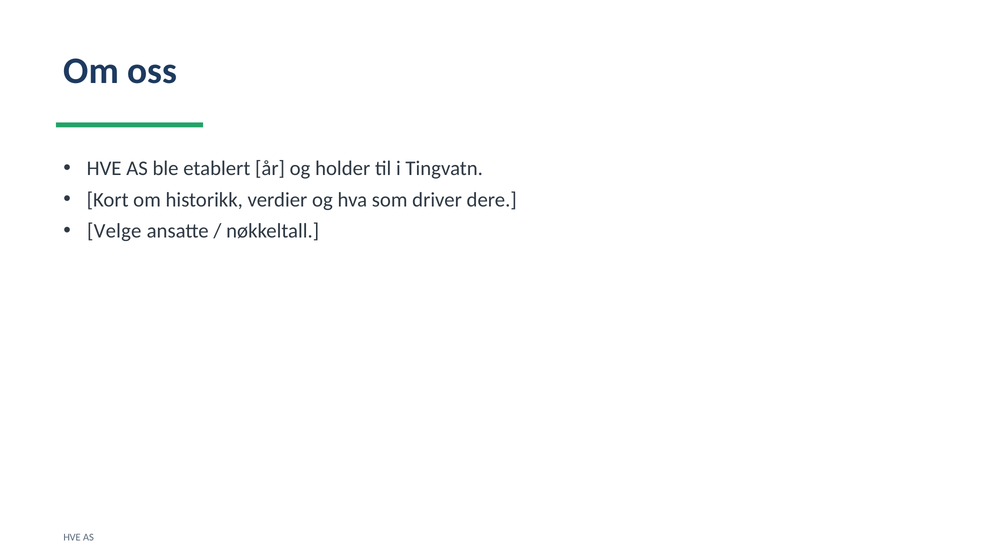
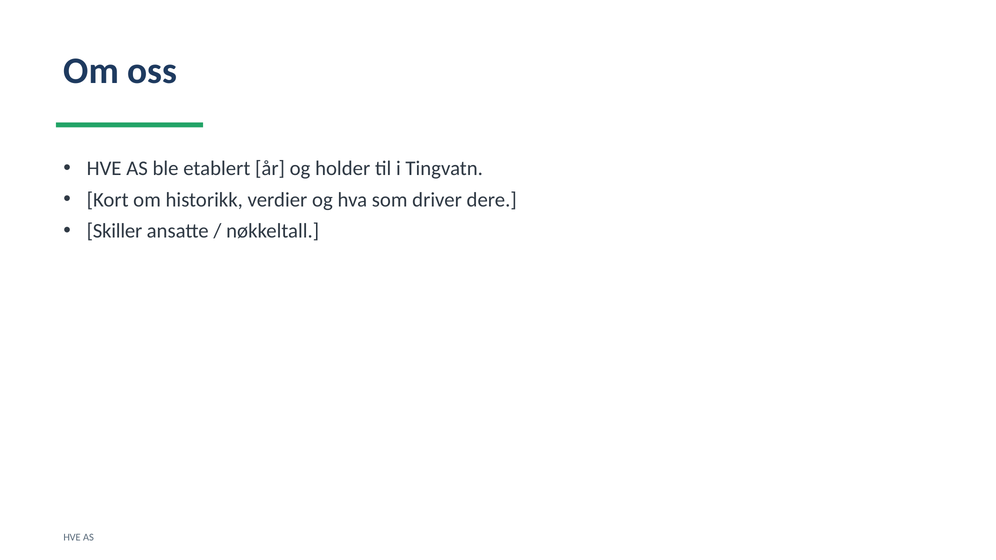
Velge: Velge -> Skiller (114, 231)
